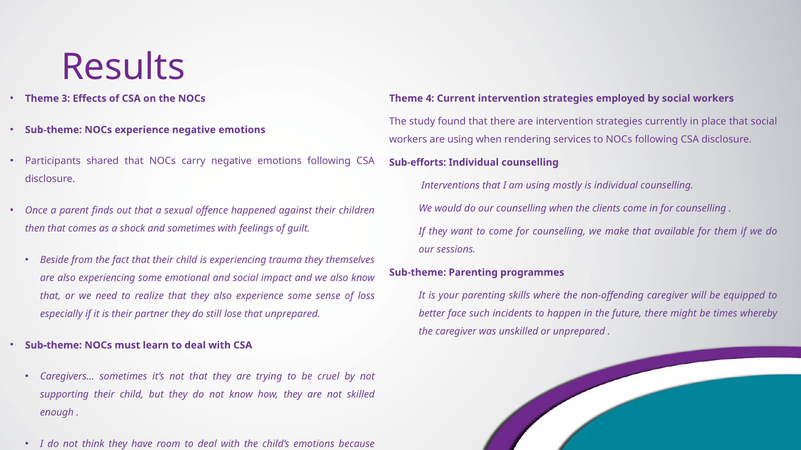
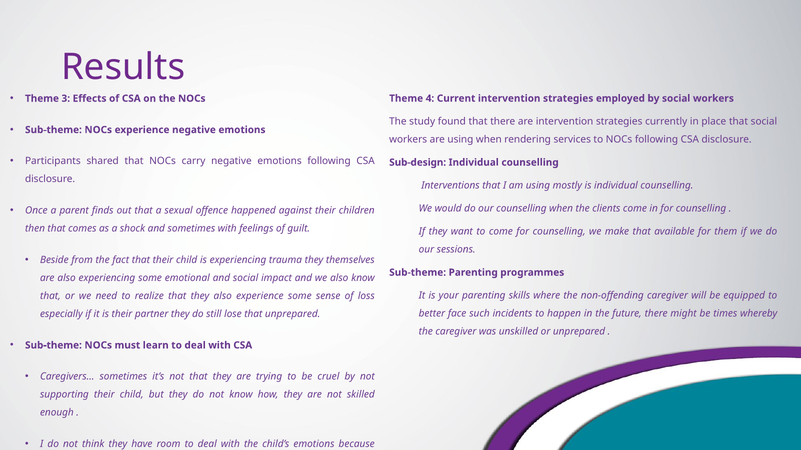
Sub-efforts: Sub-efforts -> Sub-design (418, 163)
